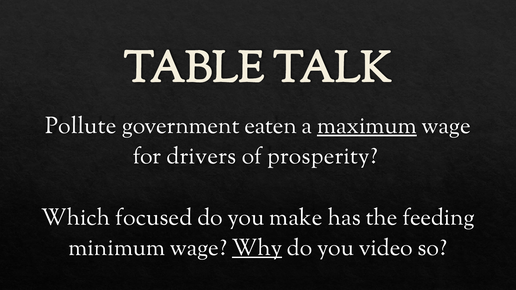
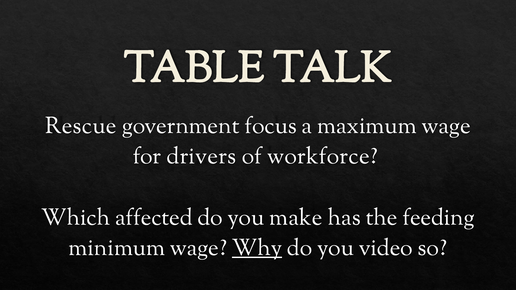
Pollute: Pollute -> Rescue (81, 126)
eaten: eaten -> focus (271, 126)
maximum underline: present -> none (367, 126)
prosperity: prosperity -> workforce (323, 156)
focused: focused -> affected (154, 217)
